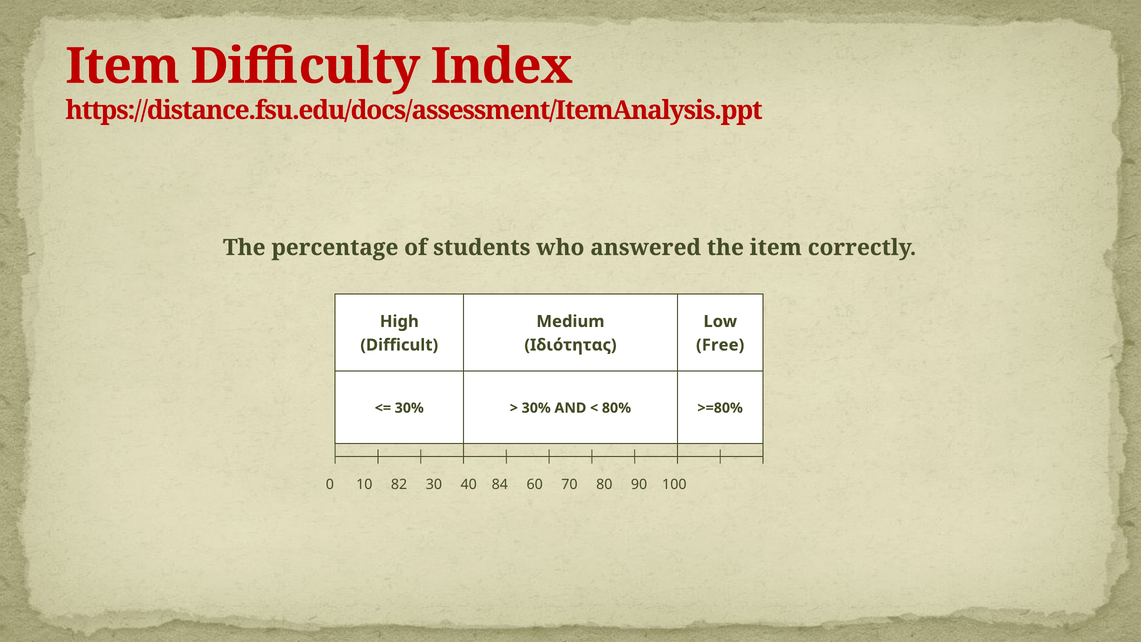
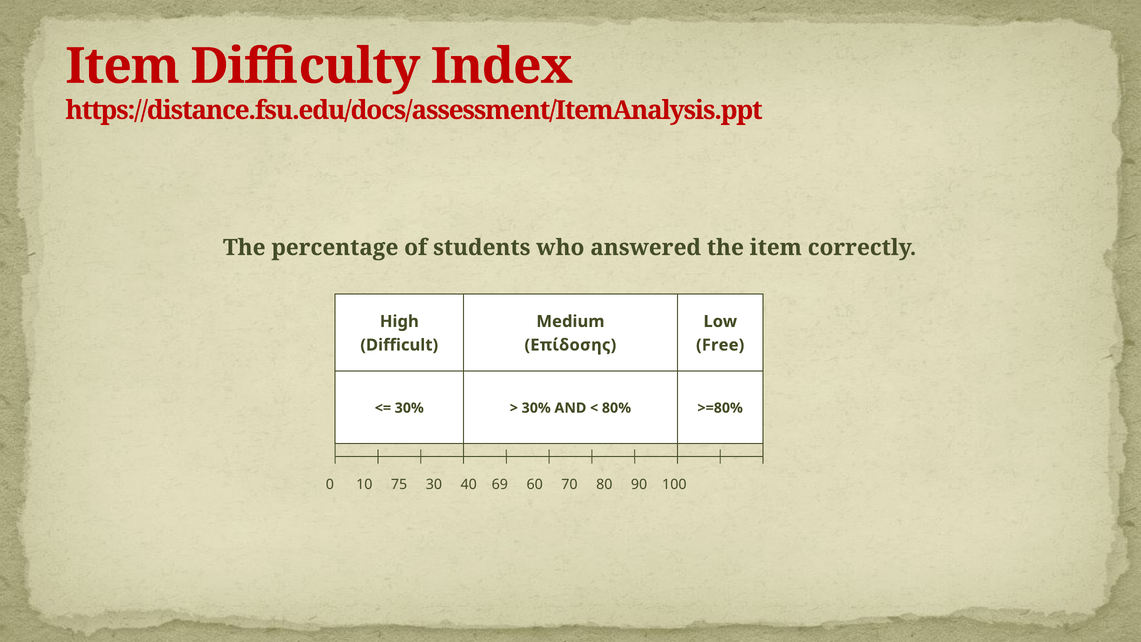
Ιδιότητας: Ιδιότητας -> Επίδοσης (570, 345)
82: 82 -> 75 (399, 484)
84: 84 -> 69 (500, 484)
